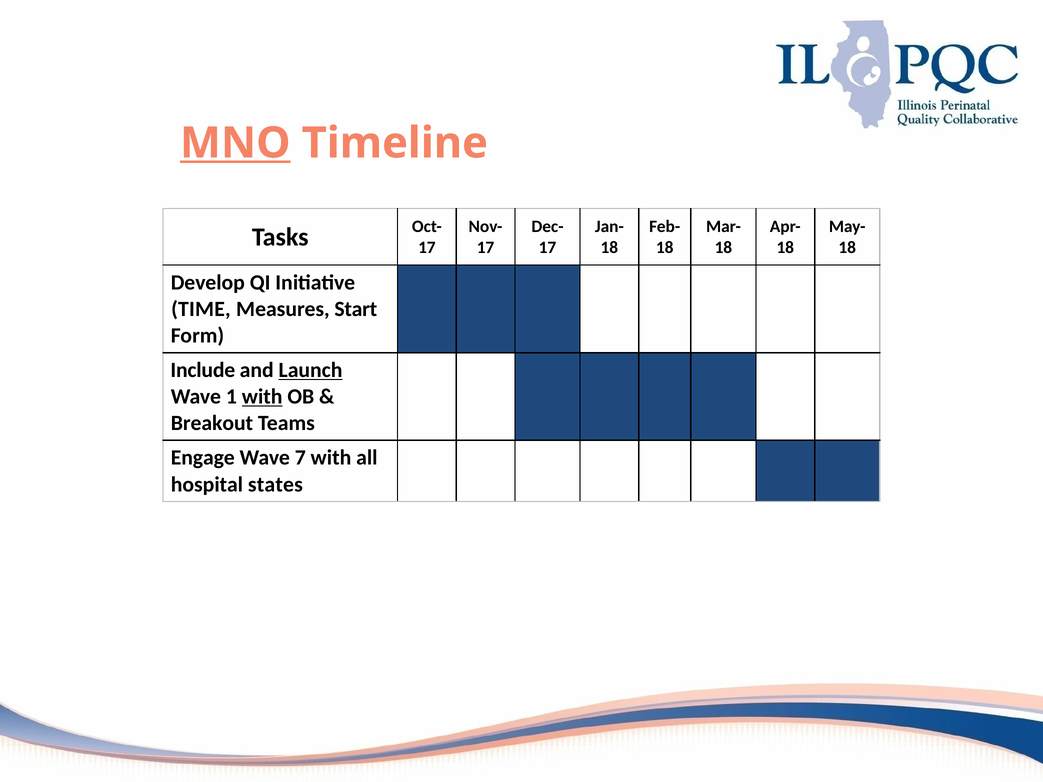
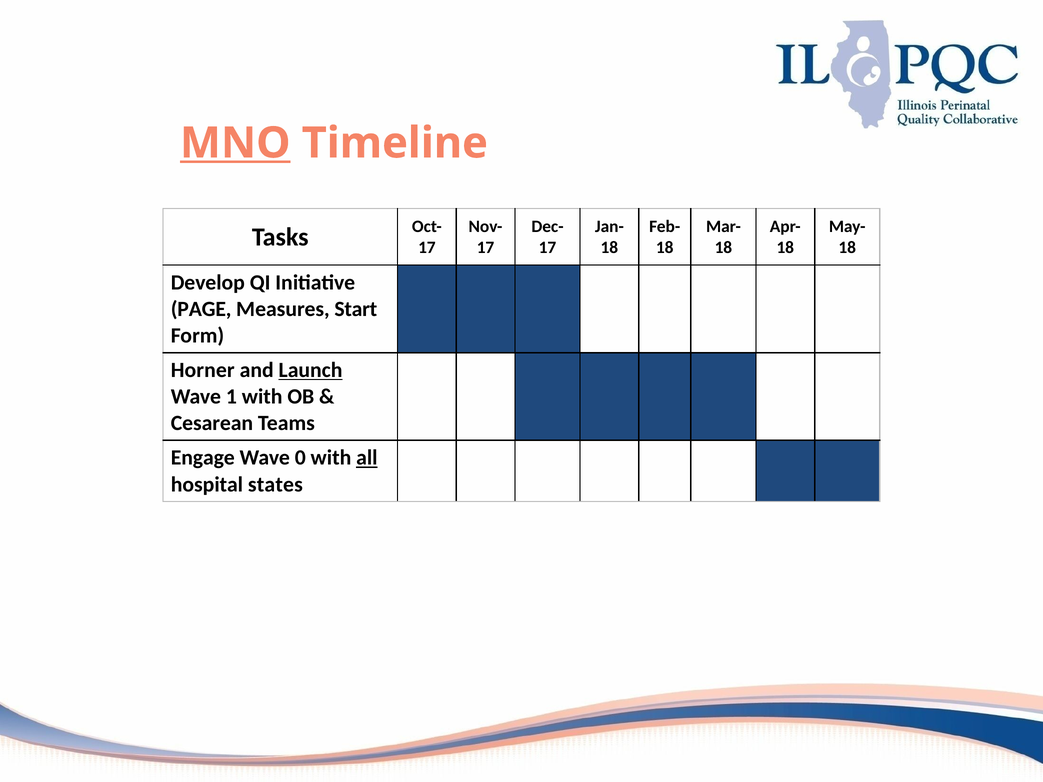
TIME: TIME -> PAGE (201, 309)
Include: Include -> Horner (203, 370)
with underline: present -> none (262, 397)
Breakout: Breakout -> Cesarean (212, 423)
7: 7 -> 0 (300, 458)
all underline: none -> present (367, 458)
